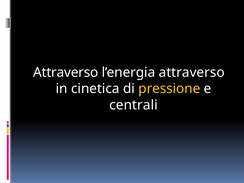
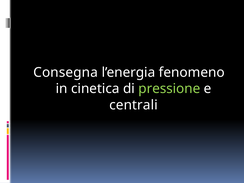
Attraverso: Attraverso -> Consegna (66, 72)
l’energia attraverso: attraverso -> fenomeno (192, 72)
pressione colour: yellow -> light green (169, 89)
